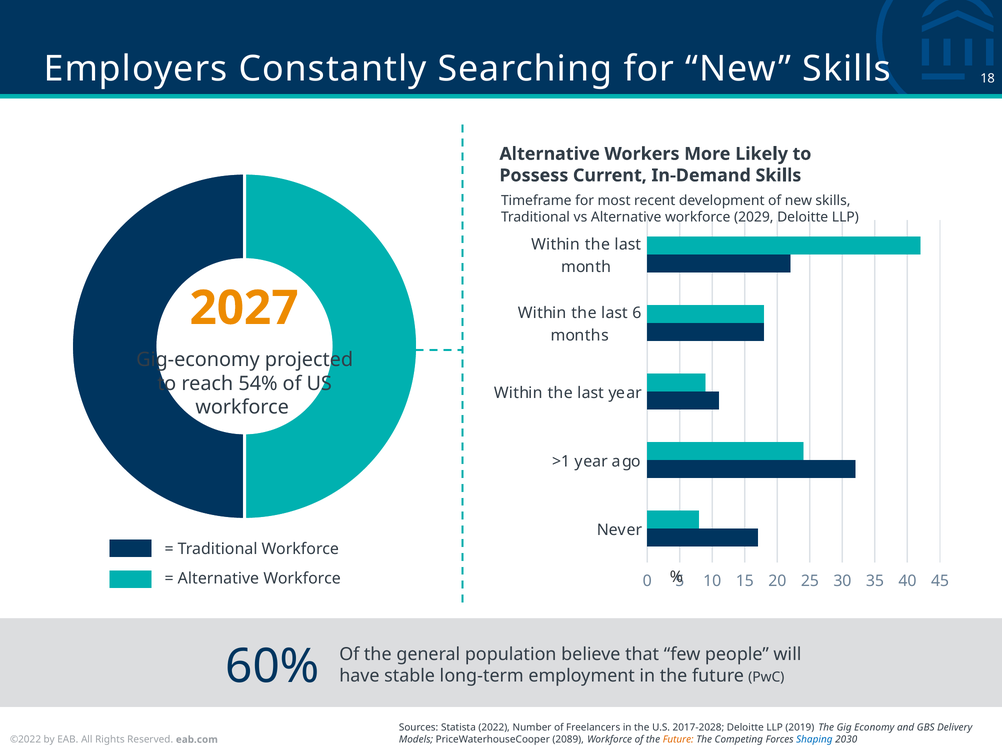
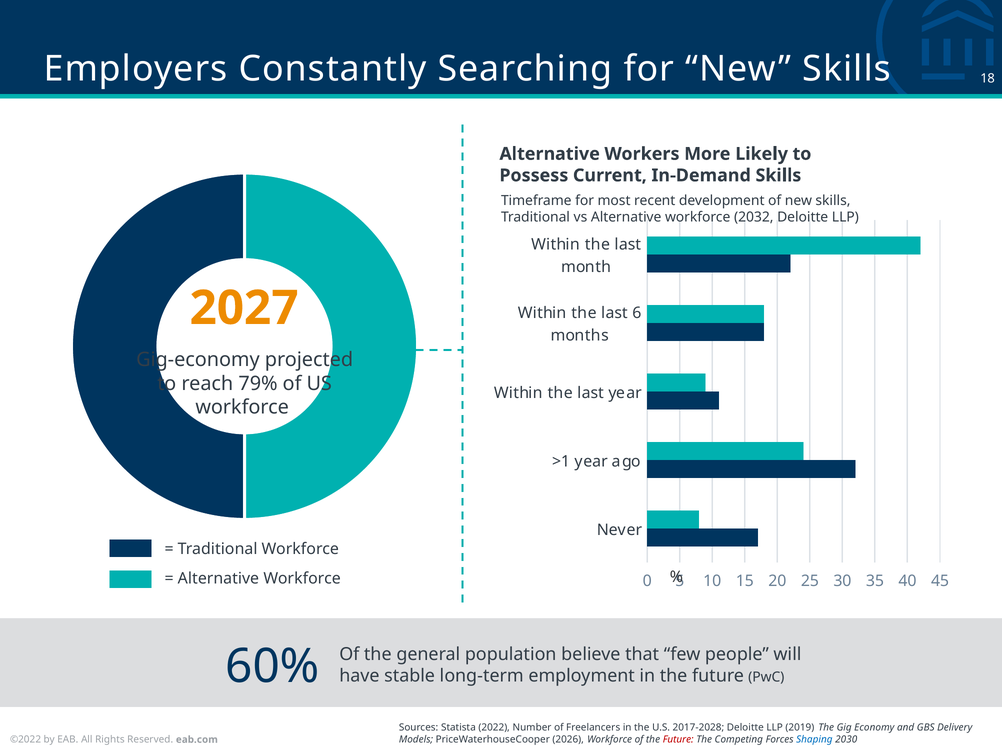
2029: 2029 -> 2032 (754, 217)
54%: 54% -> 79% (258, 383)
2089: 2089 -> 2026 (568, 739)
Future colour: orange -> red (678, 739)
